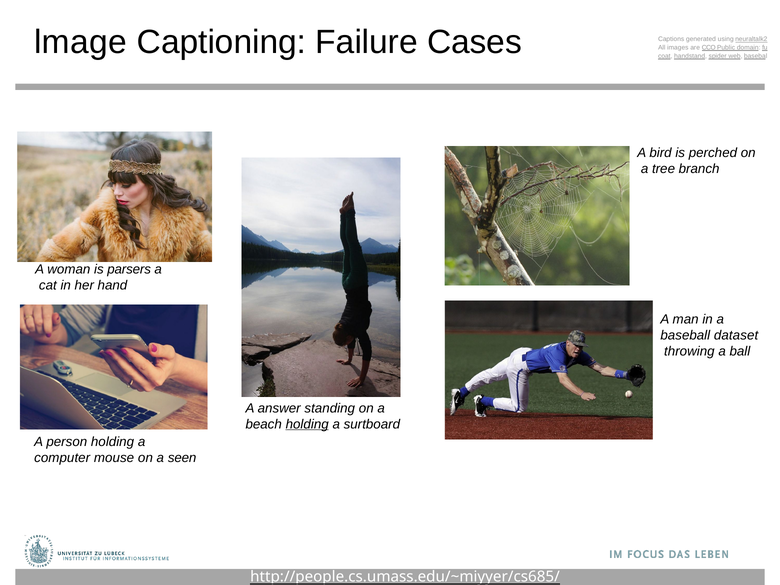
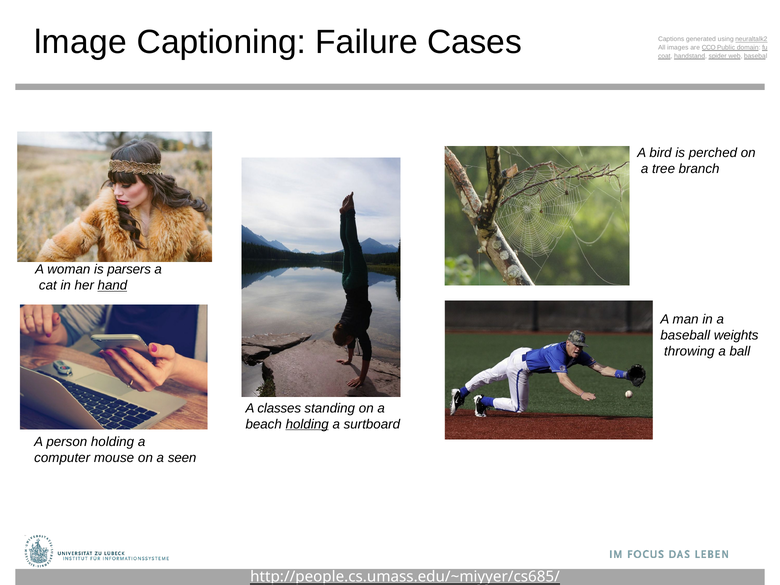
hand underline: none -> present (112, 286)
dataset: dataset -> weights (736, 335)
answer: answer -> classes (279, 408)
